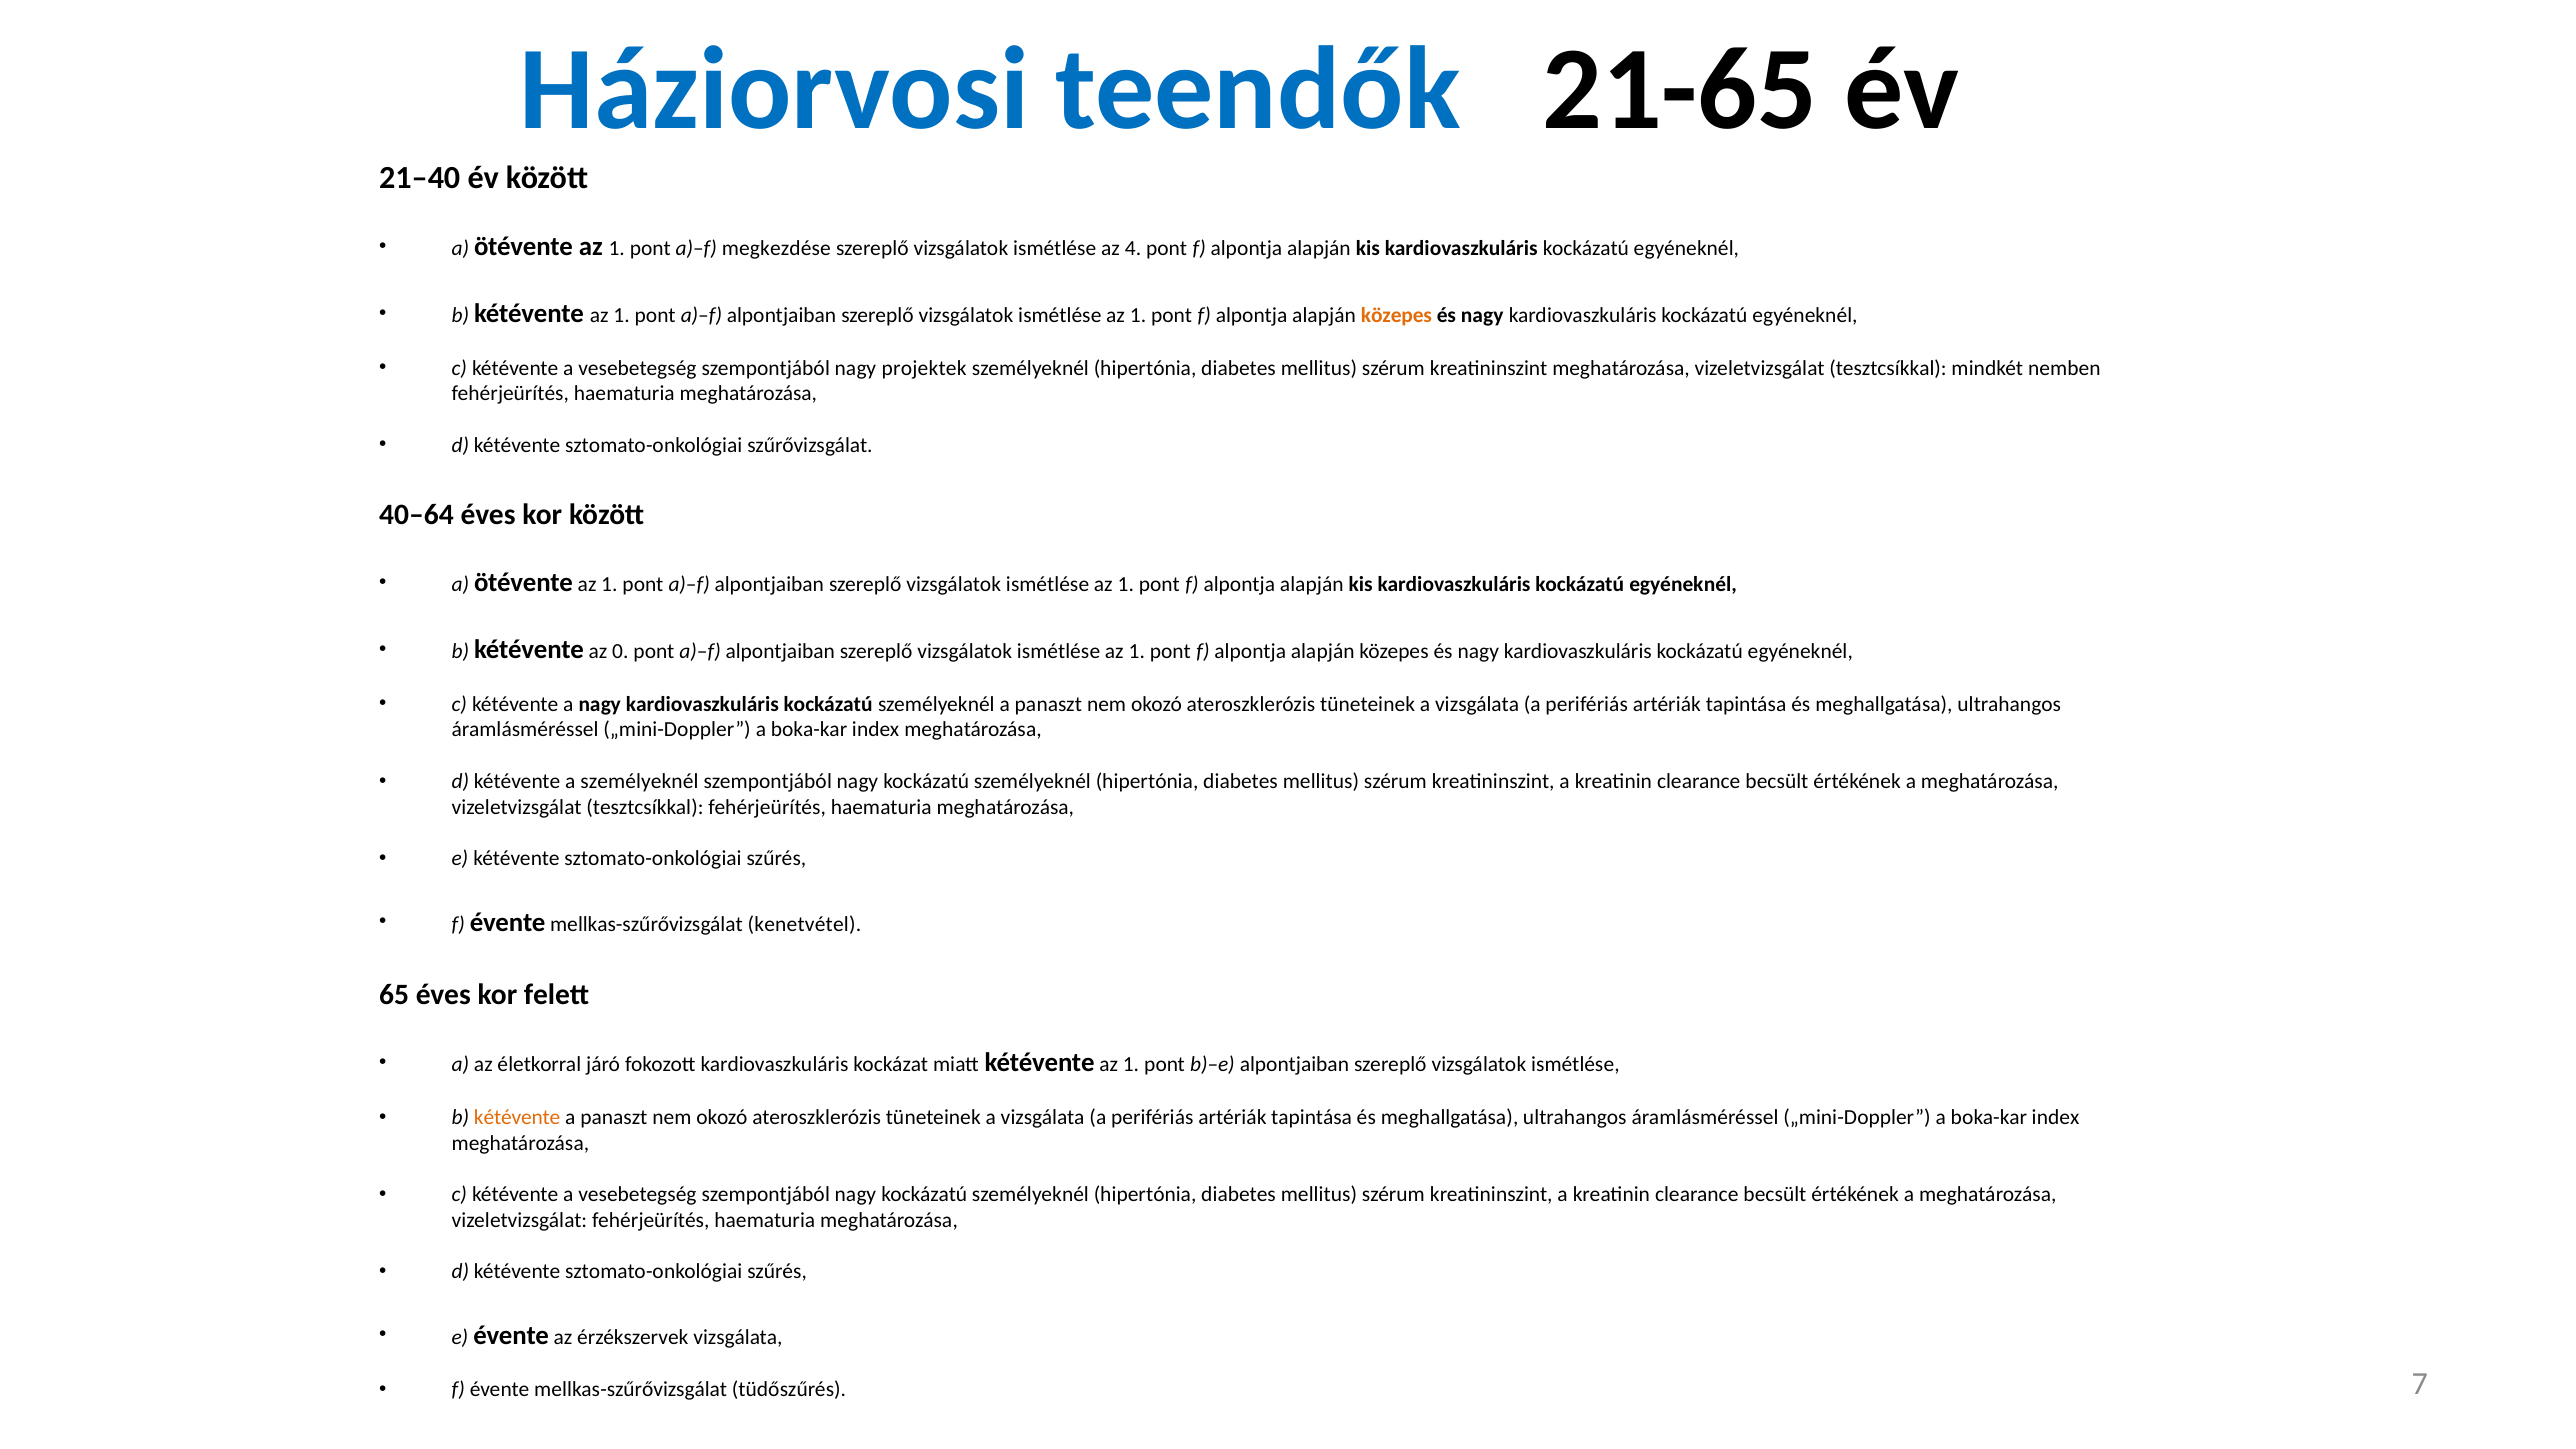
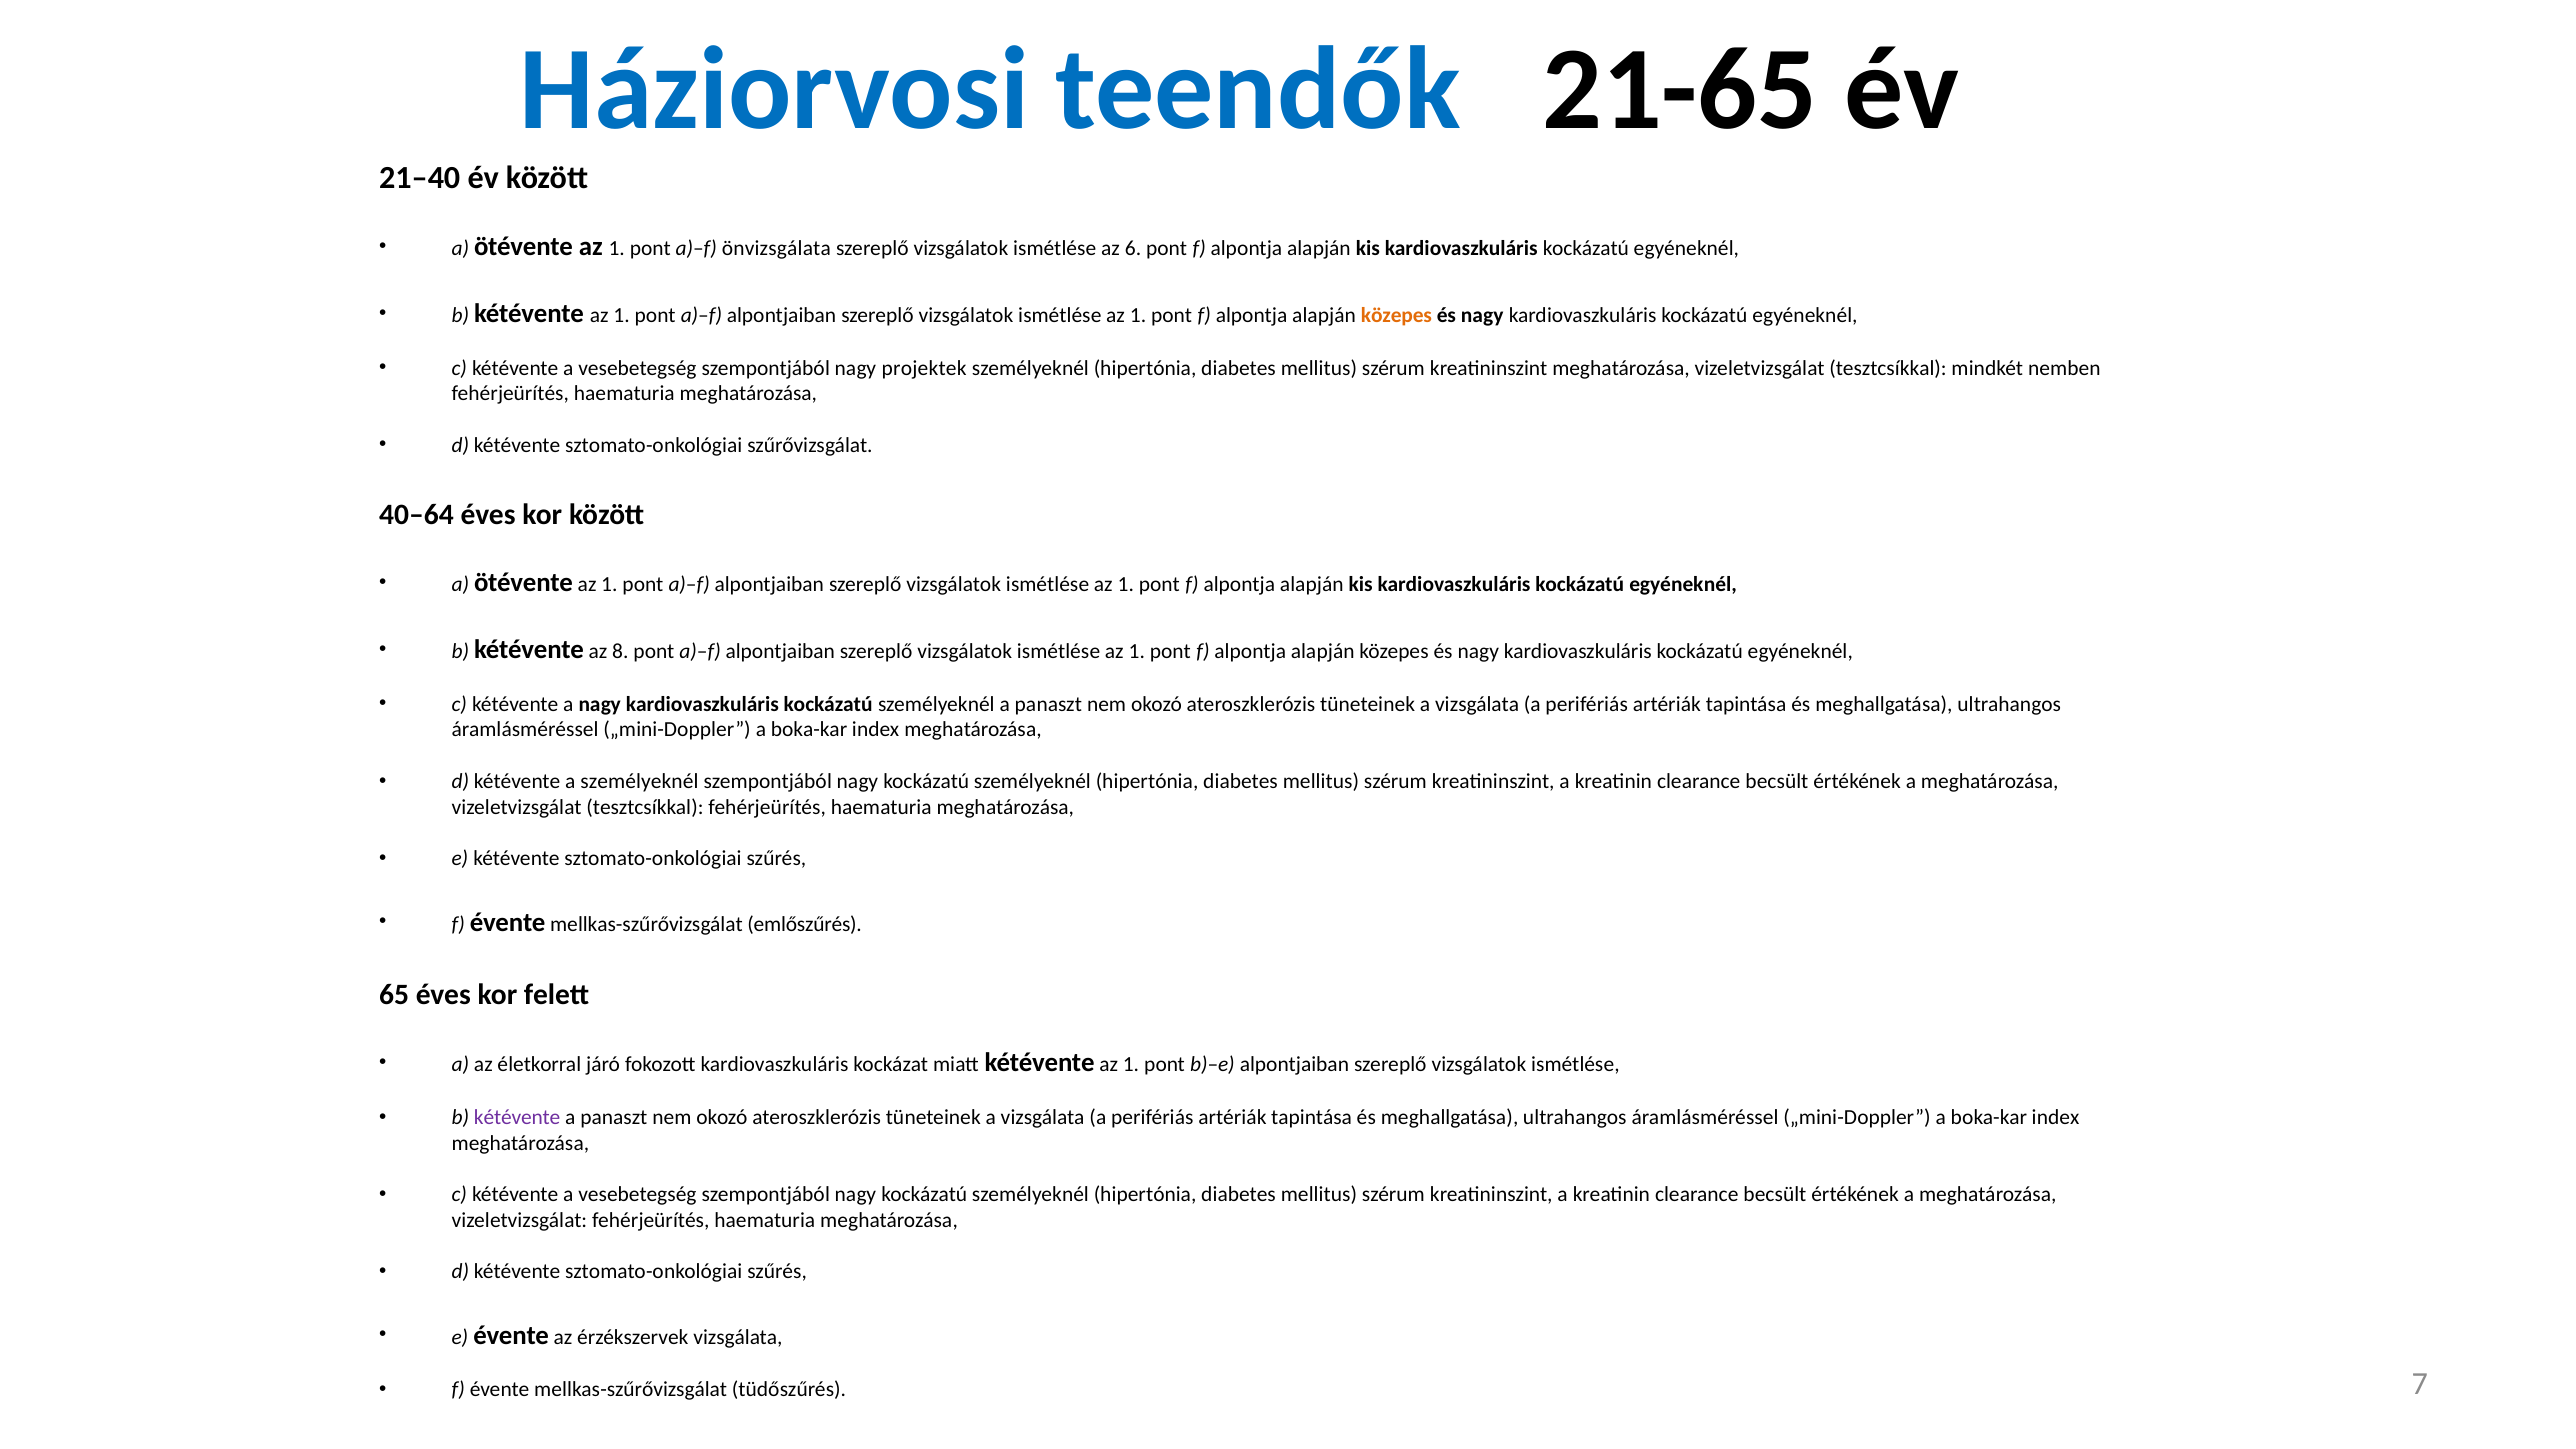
megkezdése: megkezdése -> önvizsgálata (776, 249)
4: 4 -> 6 (1133, 249)
0: 0 -> 8 (620, 651)
kenetvétel: kenetvétel -> emlőszűrés (805, 924)
kétévente colour: orange -> purple (517, 1117)
